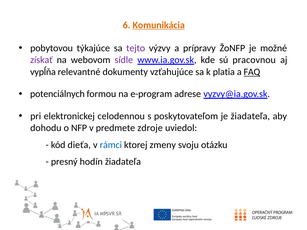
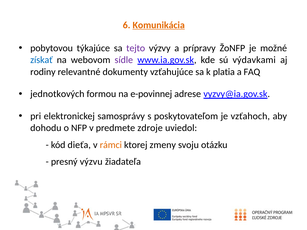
získať colour: purple -> blue (41, 60)
pracovnou: pracovnou -> výdavkami (254, 60)
vypĺňa: vypĺňa -> rodiny (43, 72)
FAQ underline: present -> none (252, 72)
potenciálnych: potenciálnych -> jednotkových (57, 94)
e-program: e-program -> e-povinnej (151, 94)
celodennou: celodennou -> samosprávy (121, 116)
je žiadateľa: žiadateľa -> vzťahoch (250, 116)
rámci colour: blue -> orange (111, 145)
hodín: hodín -> výzvu (91, 162)
